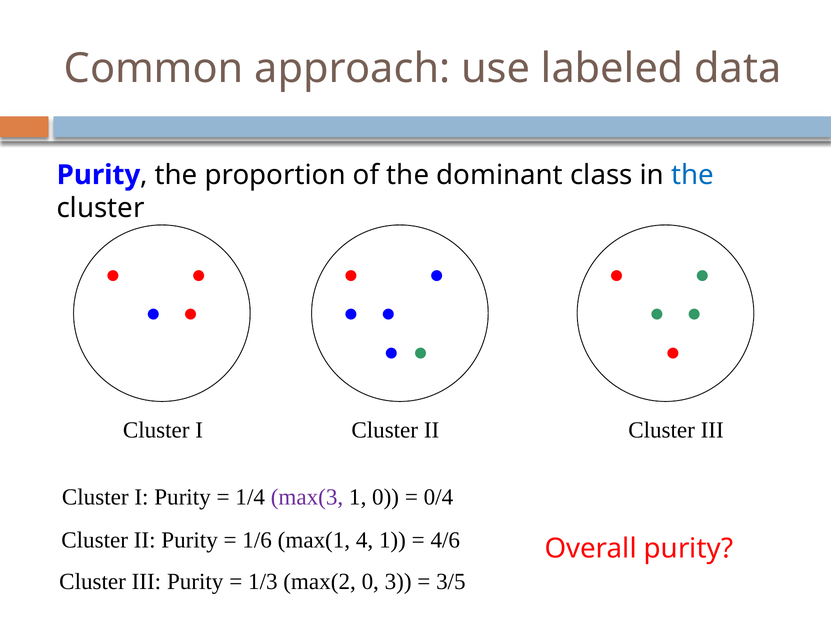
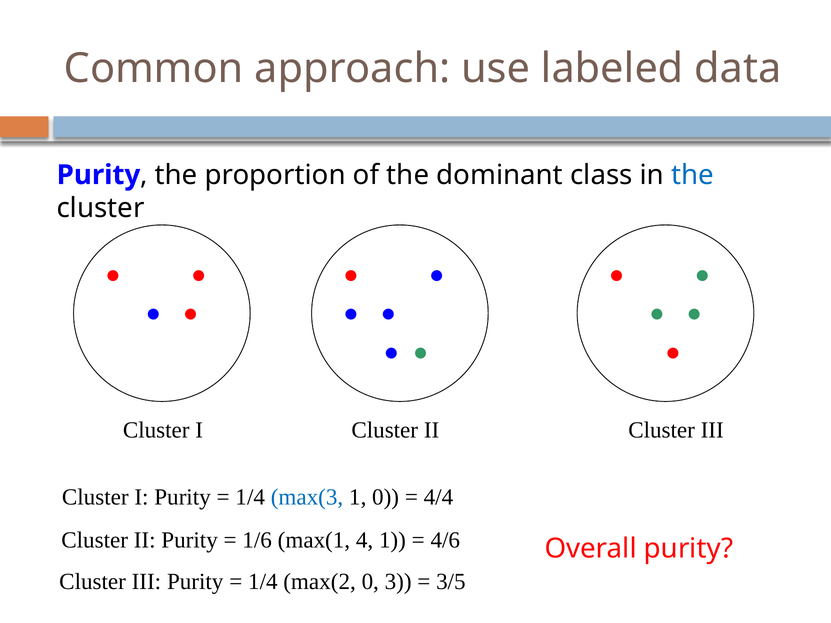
max(3 colour: purple -> blue (307, 497)
0/4: 0/4 -> 4/4 (438, 497)
1/3: 1/3 -> 1/4 (263, 582)
